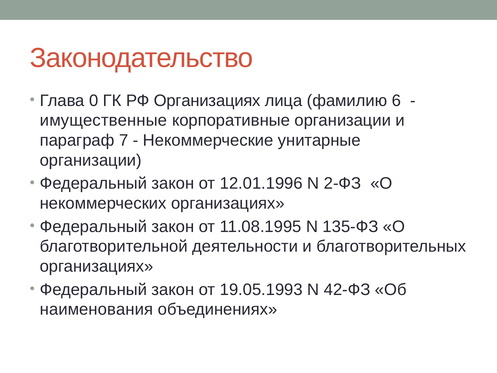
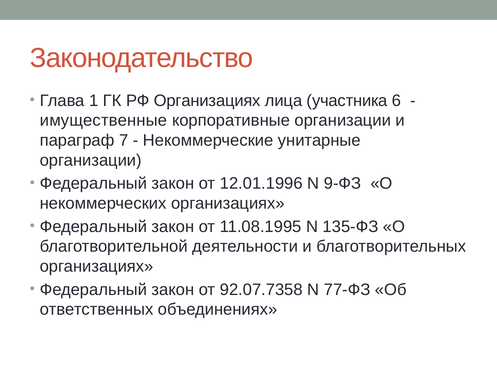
0: 0 -> 1 (94, 101)
фамилию: фамилию -> участника (347, 101)
2-ФЗ: 2-ФЗ -> 9-ФЗ (343, 183)
19.05.1993: 19.05.1993 -> 92.07.7358 (261, 289)
42-ФЗ: 42-ФЗ -> 77-ФЗ (347, 289)
наименования: наименования -> ответственных (97, 309)
